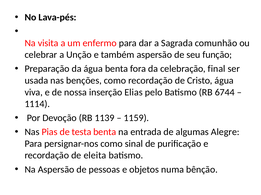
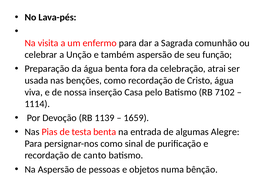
final: final -> atrai (217, 69)
Elias: Elias -> Casa (134, 93)
6744: 6744 -> 7102 (225, 93)
1159: 1159 -> 1659 (136, 118)
eleita: eleita -> canto (95, 156)
